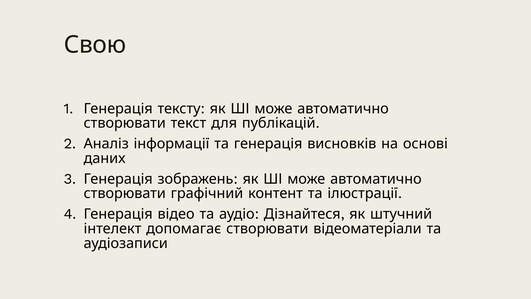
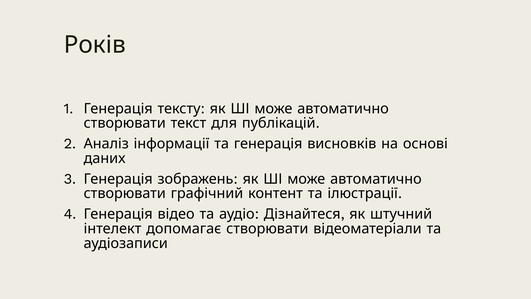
Свою: Свою -> Років (95, 45)
